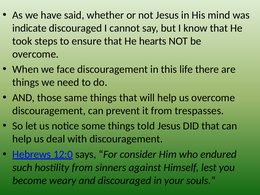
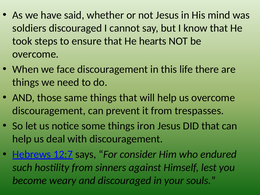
indicate: indicate -> soldiers (29, 28)
told: told -> iron (146, 126)
12:0: 12:0 -> 12:7 (63, 154)
